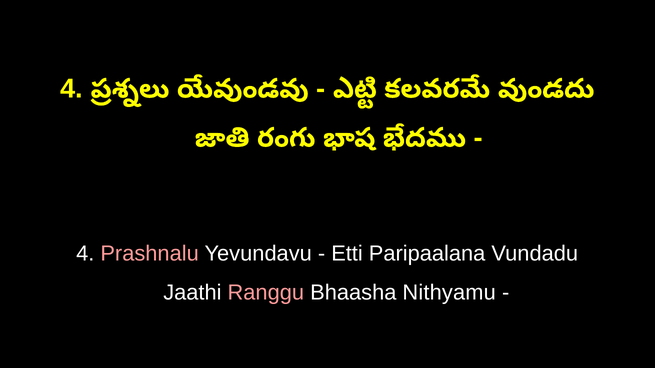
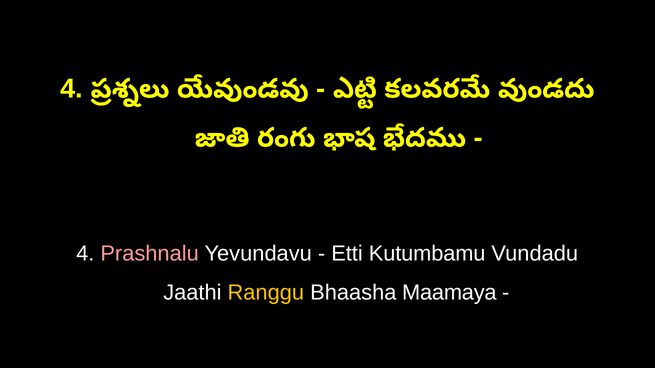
Paripaalana: Paripaalana -> Kutumbamu (427, 254)
Ranggu colour: pink -> yellow (266, 293)
Nithyamu: Nithyamu -> Maamaya (449, 293)
